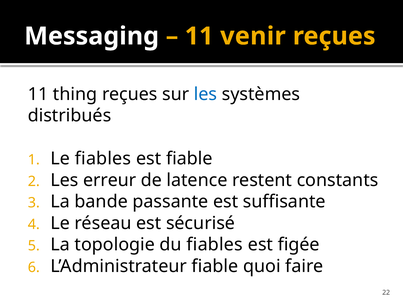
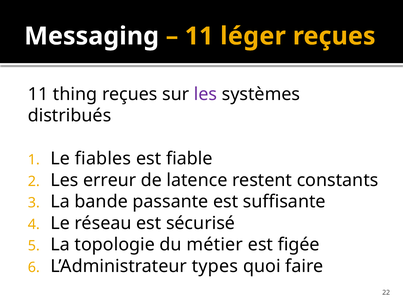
venir: venir -> léger (253, 36)
les colour: blue -> purple (206, 94)
du fiables: fiables -> métier (215, 245)
L’Administrateur fiable: fiable -> types (215, 266)
